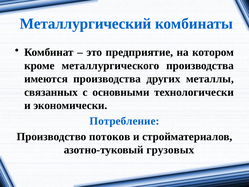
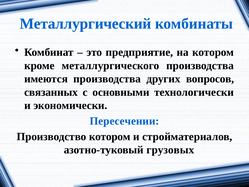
металлы: металлы -> вопросов (210, 79)
Потребление: Потребление -> Пересечении (124, 121)
Производство потоков: потоков -> котором (110, 136)
